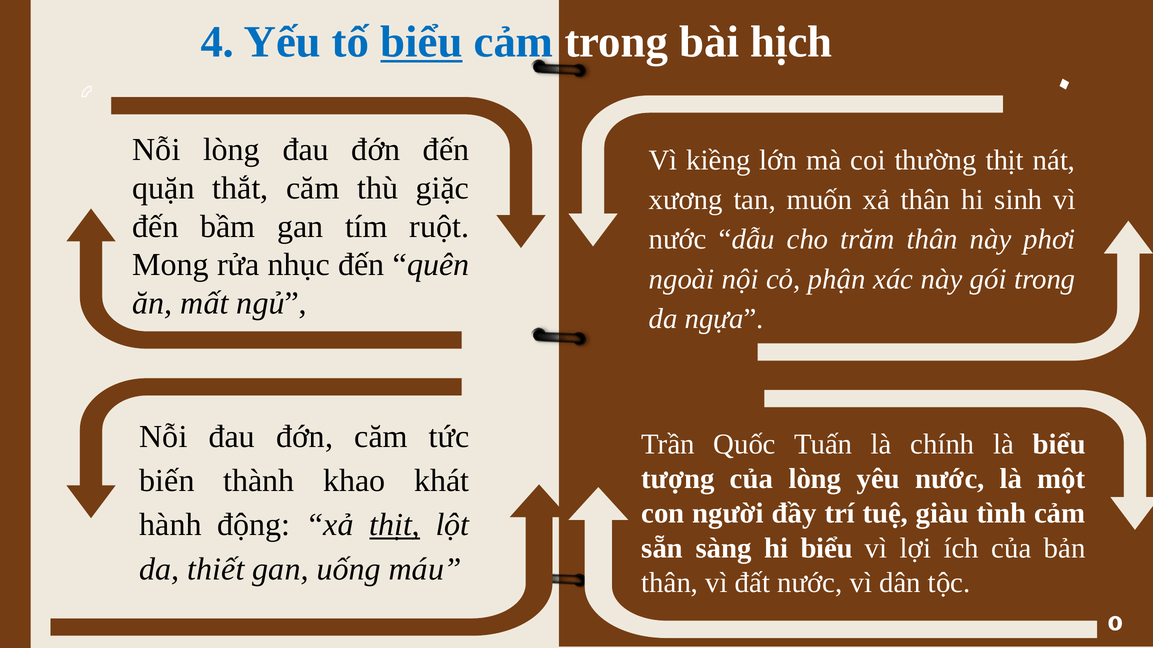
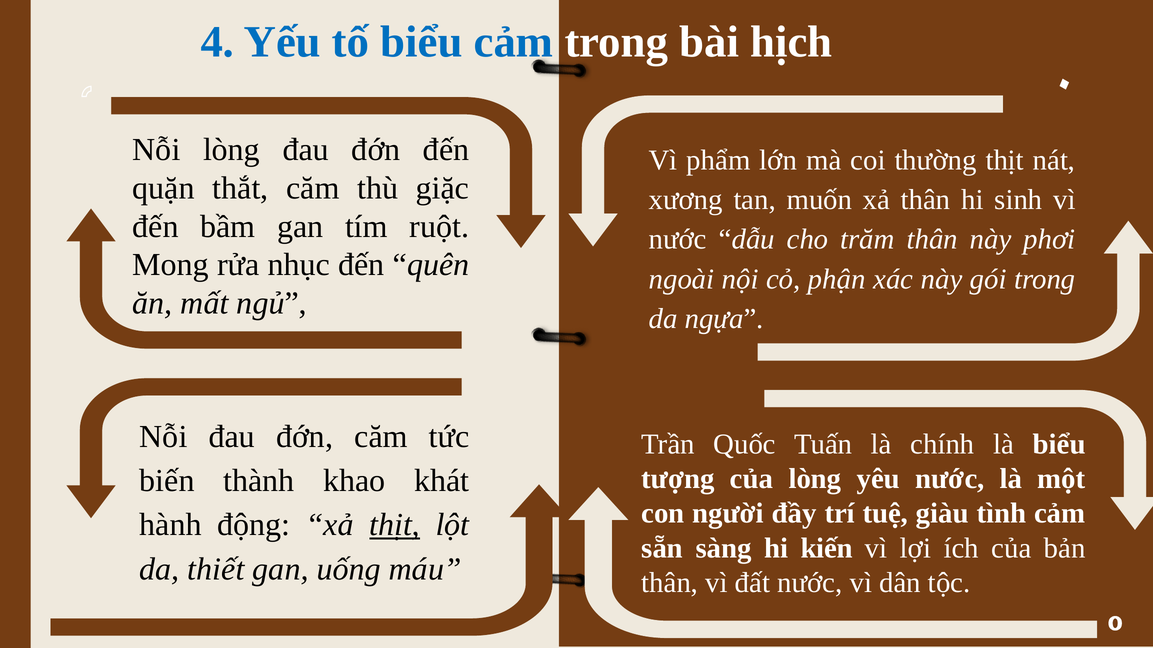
biểu underline: present -> none (421, 42)
kiềng: kiềng -> phẩm (718, 160)
hi biểu: biểu -> kiến (827, 549)
